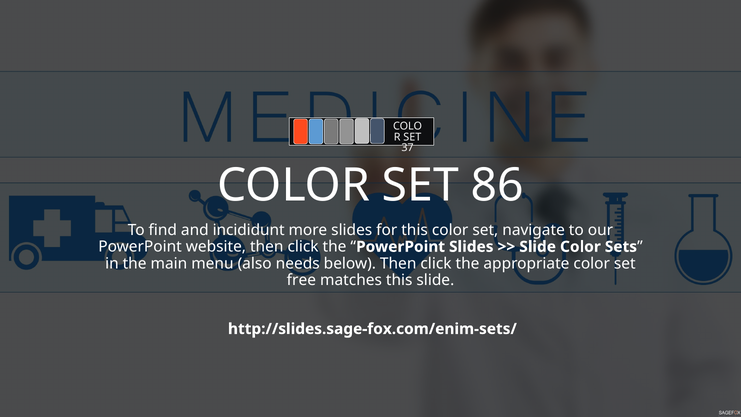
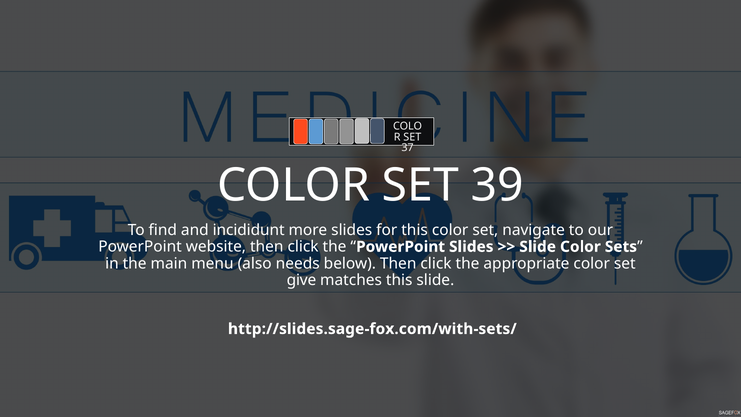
86: 86 -> 39 (497, 185)
free: free -> give (301, 280)
http://slides.sage-fox.com/enim-sets/: http://slides.sage-fox.com/enim-sets/ -> http://slides.sage-fox.com/with-sets/ (372, 329)
